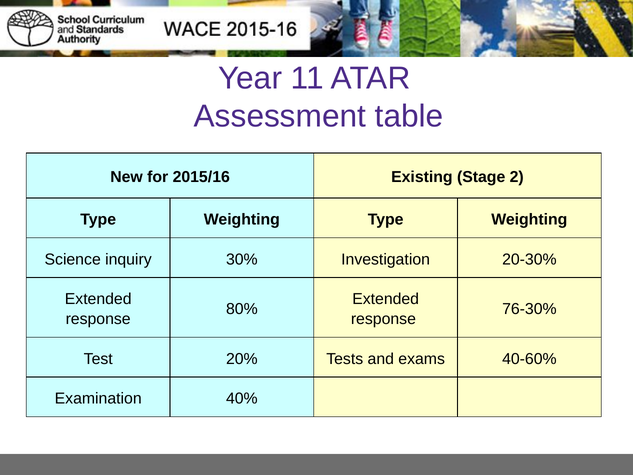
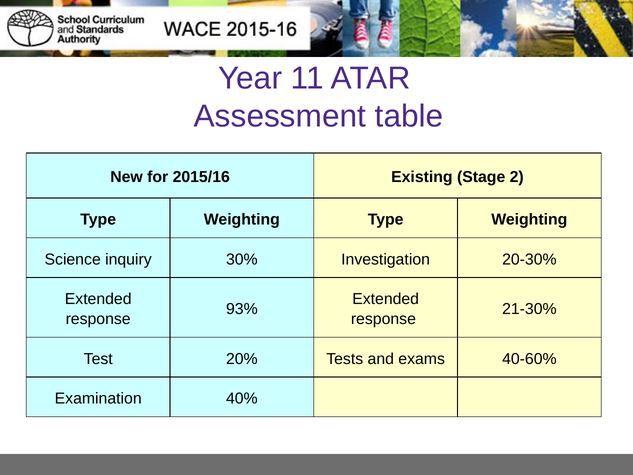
80%: 80% -> 93% (242, 309)
76-30%: 76-30% -> 21-30% (529, 309)
